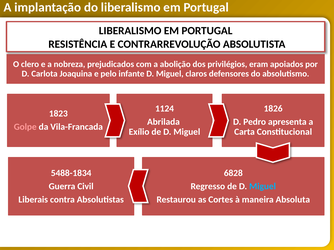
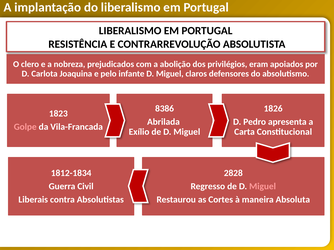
1124: 1124 -> 8386 (165, 109)
5488-1834: 5488-1834 -> 1812-1834 (71, 173)
6828: 6828 -> 2828 (233, 173)
Miguel colour: light blue -> pink (263, 187)
